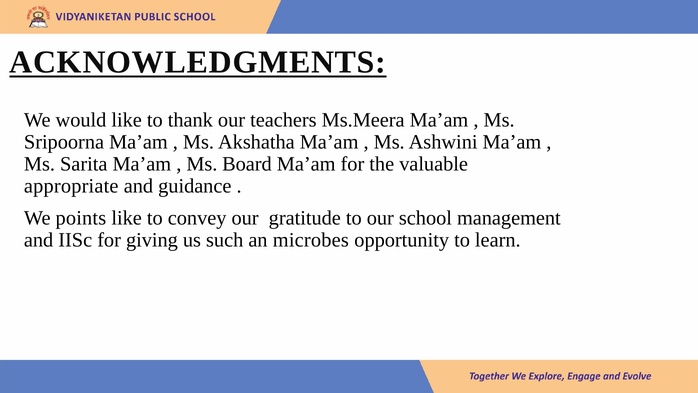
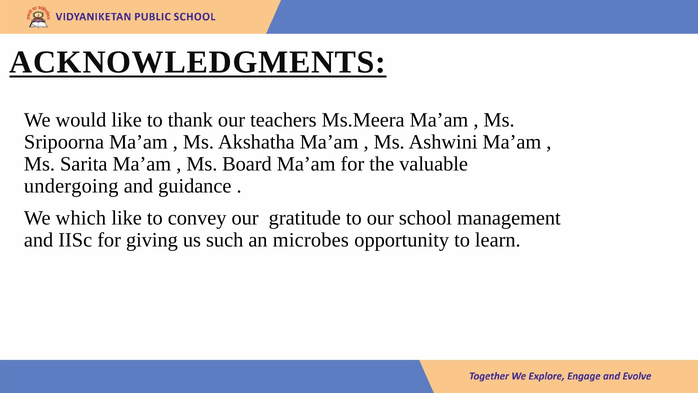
appropriate: appropriate -> undergoing (71, 186)
points: points -> which (81, 218)
